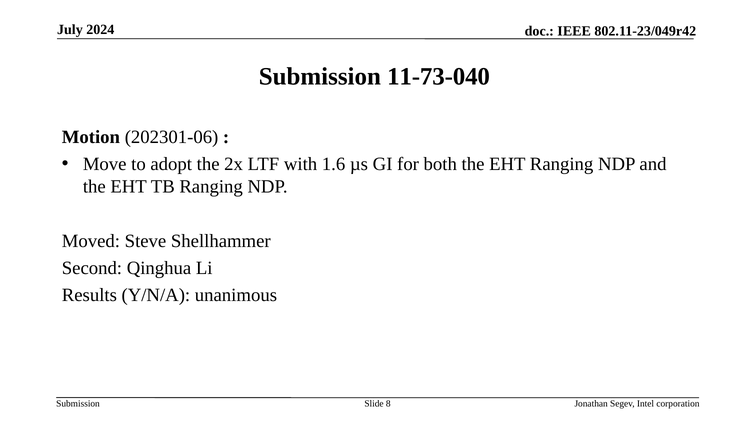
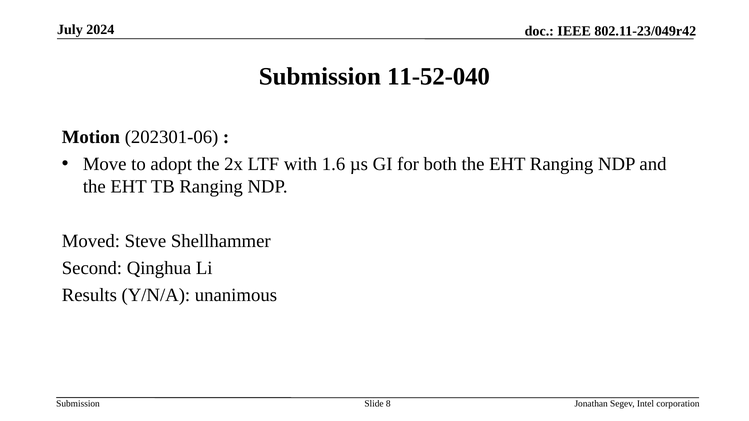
11-73-040: 11-73-040 -> 11-52-040 (439, 77)
